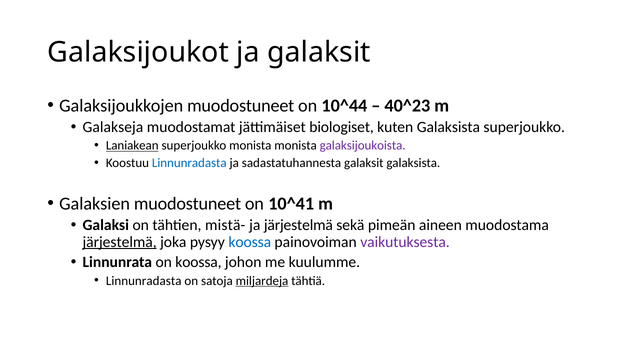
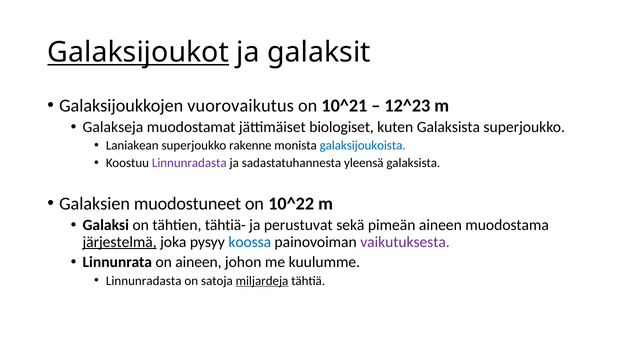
Galaksijoukot underline: none -> present (138, 52)
Galaksijoukkojen muodostuneet: muodostuneet -> vuorovaikutus (241, 105)
10^44: 10^44 -> 10^21 (344, 105)
40^23: 40^23 -> 12^23 (407, 105)
Laniakean underline: present -> none (132, 145)
superjoukko monista: monista -> rakenne (250, 145)
galaksijoukoista colour: purple -> blue (363, 145)
Linnunradasta colour: blue -> purple (189, 163)
sadastatuhannesta galaksit: galaksit -> yleensä (364, 163)
10^41: 10^41 -> 10^22 (291, 203)
mistä-: mistä- -> tähtiä- (225, 225)
ja järjestelmä: järjestelmä -> perustuvat (298, 225)
on koossa: koossa -> aineen (198, 262)
